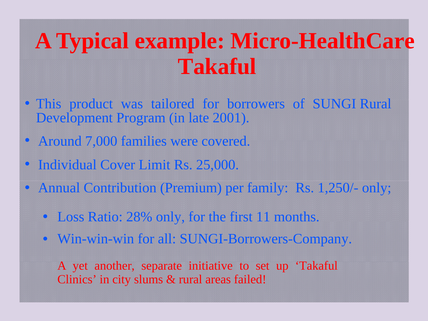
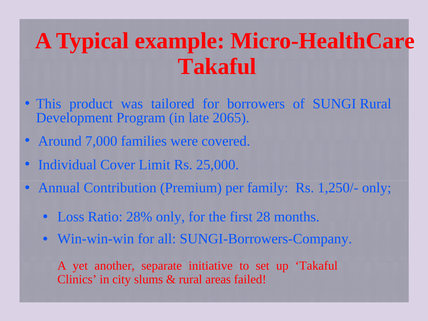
2001: 2001 -> 2065 (231, 118)
11: 11 -> 28 (263, 217)
